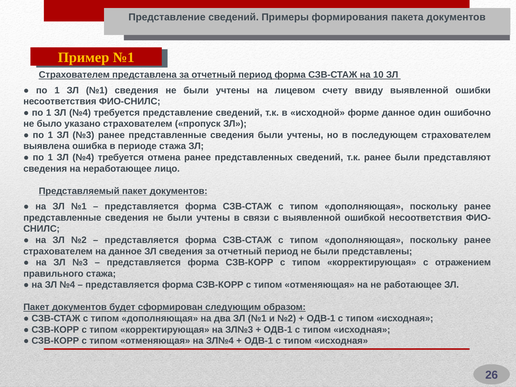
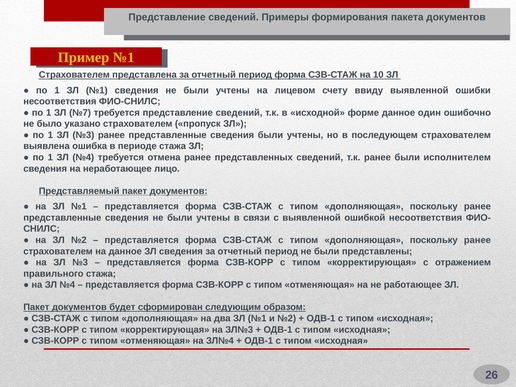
№4: №4 -> №7 (80, 113)
представляют: представляют -> исполнителем (457, 157)
